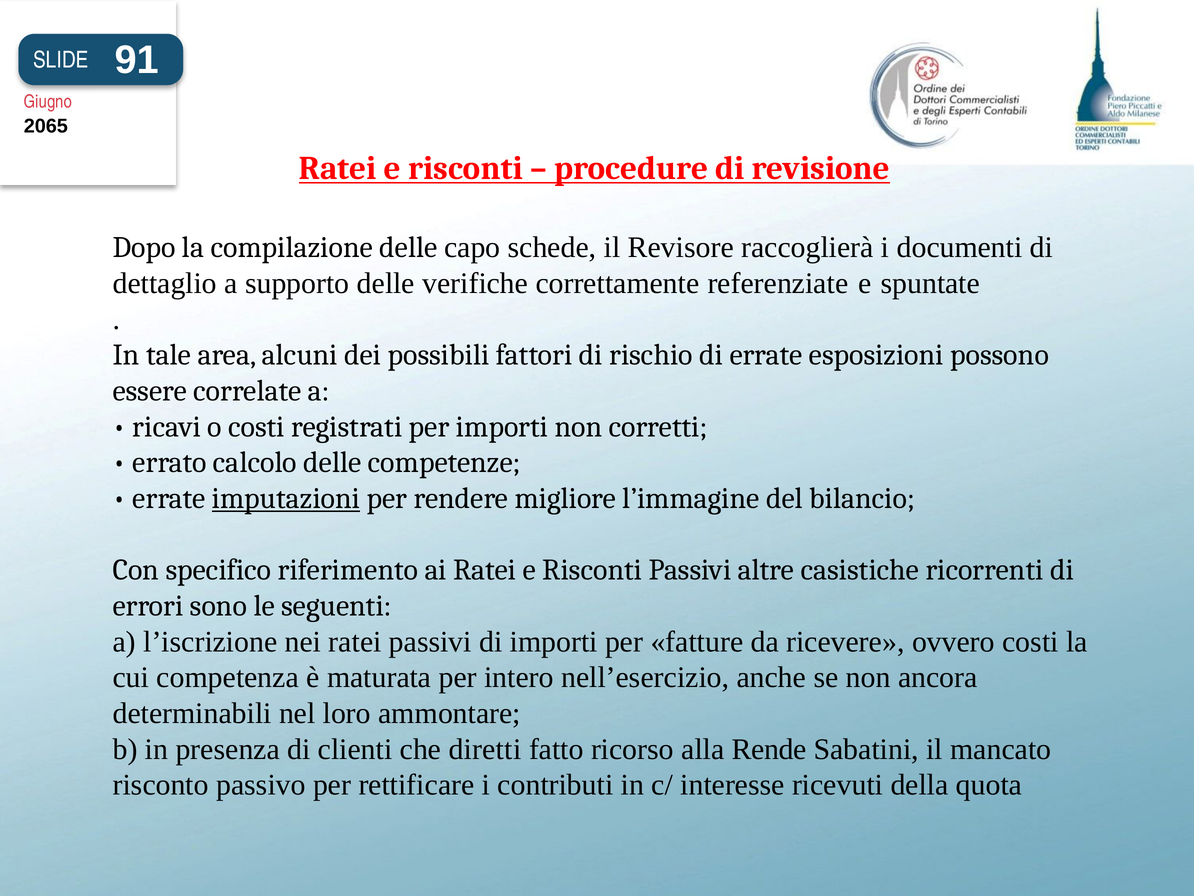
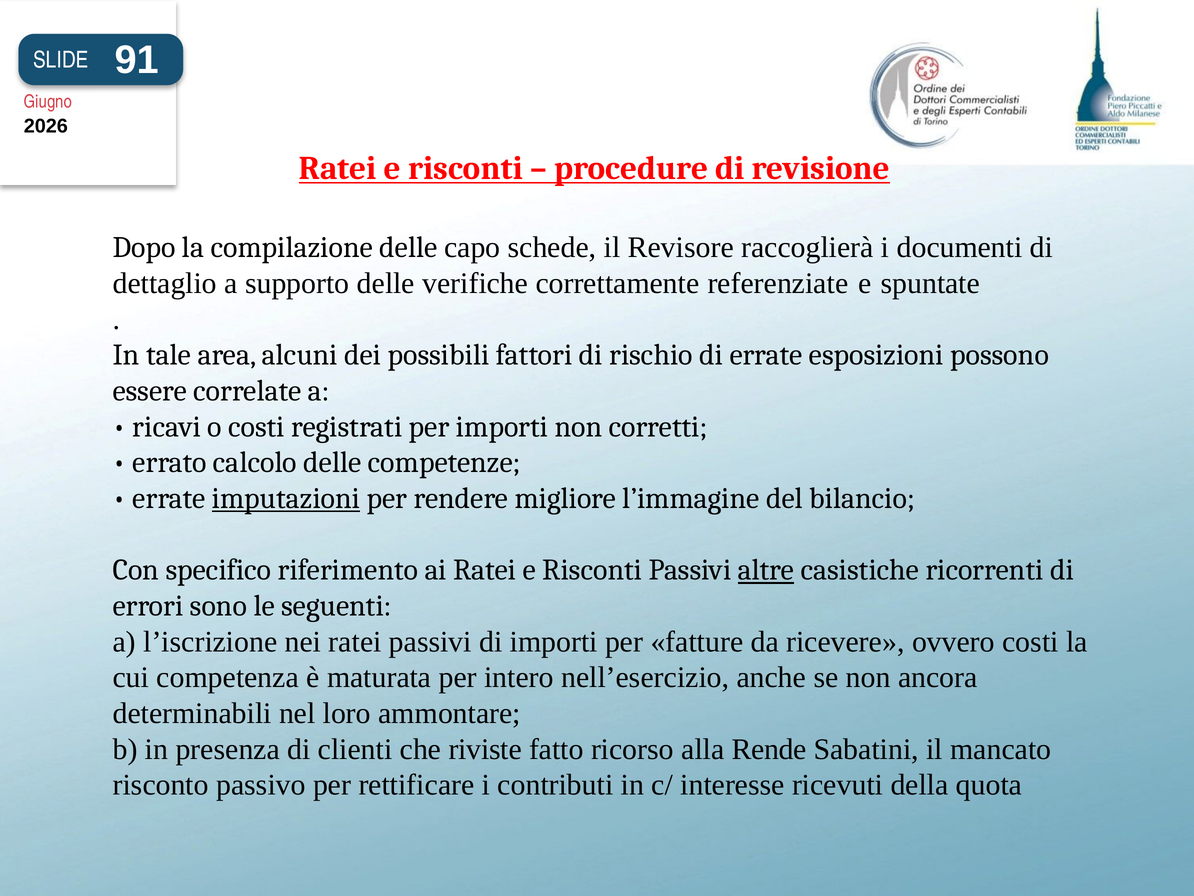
2065: 2065 -> 2026 (46, 126)
altre underline: none -> present (766, 570)
diretti: diretti -> riviste (485, 749)
